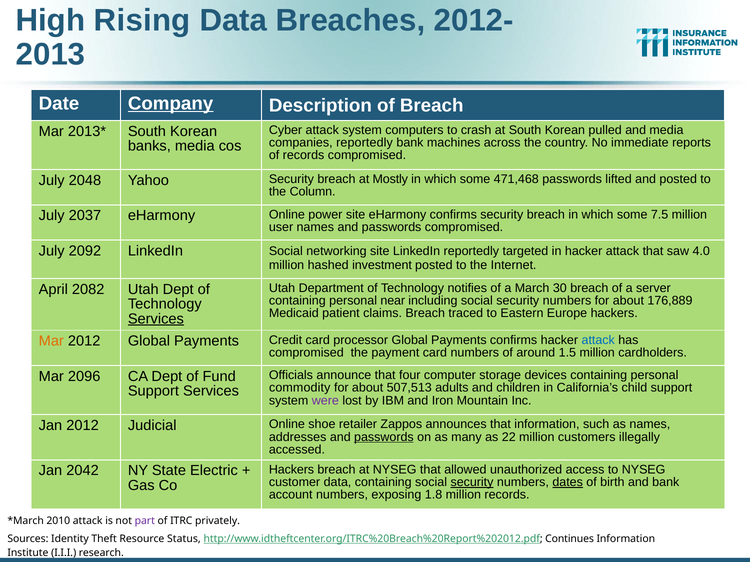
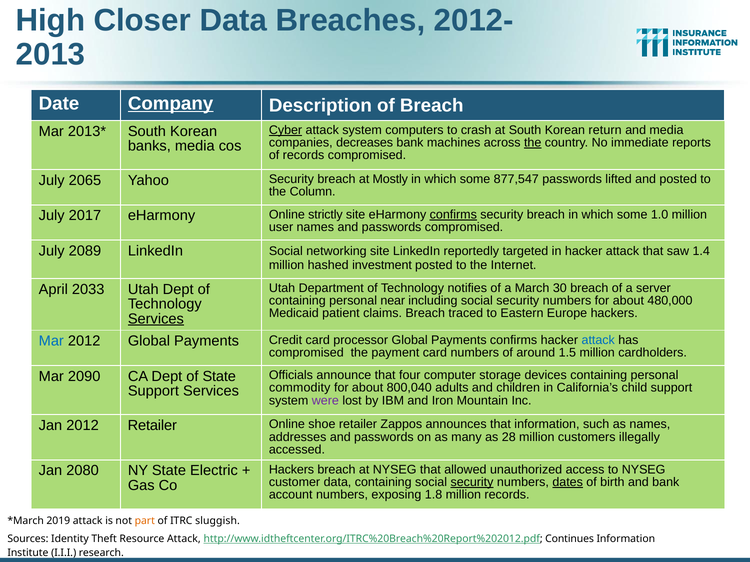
Rising: Rising -> Closer (142, 21)
Cyber underline: none -> present (286, 130)
pulled: pulled -> return (605, 130)
companies reportedly: reportedly -> decreases (365, 143)
the underline: none -> present (533, 143)
2048: 2048 -> 2065 (85, 180)
471,468: 471,468 -> 877,547 (516, 179)
2037: 2037 -> 2017 (85, 216)
power: power -> strictly (325, 215)
confirms underline: none -> present (453, 215)
7.5: 7.5 -> 1.0 (660, 215)
2092: 2092 -> 2089 (85, 251)
4.0: 4.0 -> 1.4 (701, 251)
2082: 2082 -> 2033 (88, 289)
176,889: 176,889 -> 480,000 (670, 301)
Mar colour: orange -> blue (51, 341)
2096: 2096 -> 2090 (84, 377)
of Fund: Fund -> State (219, 377)
507,513: 507,513 -> 800,040 (409, 388)
2012 Judicial: Judicial -> Retailer (152, 426)
passwords underline: present -> none (384, 437)
22: 22 -> 28 (509, 437)
2042: 2042 -> 2080 (83, 471)
2010: 2010 -> 2019 (58, 521)
part colour: purple -> orange (145, 521)
privately: privately -> sluggish (218, 521)
Resource Status: Status -> Attack (184, 539)
